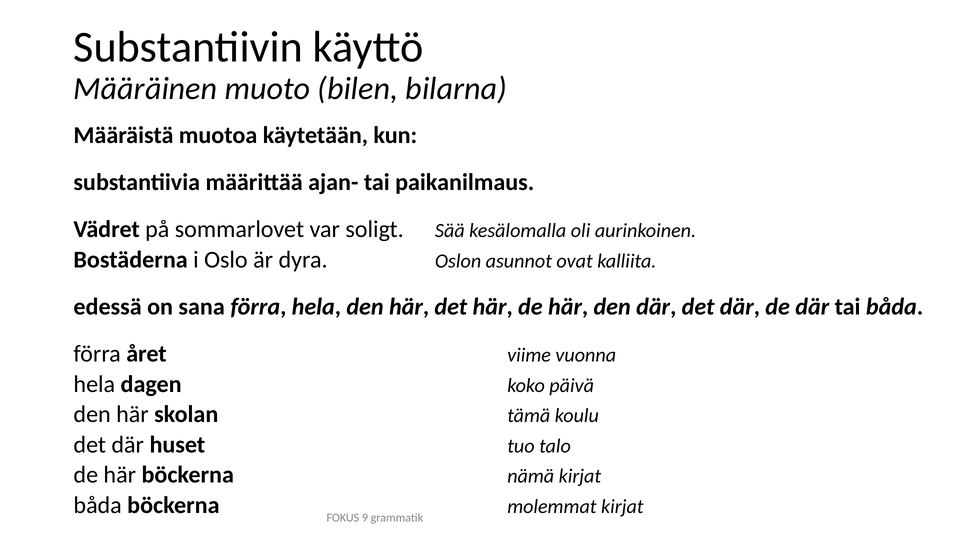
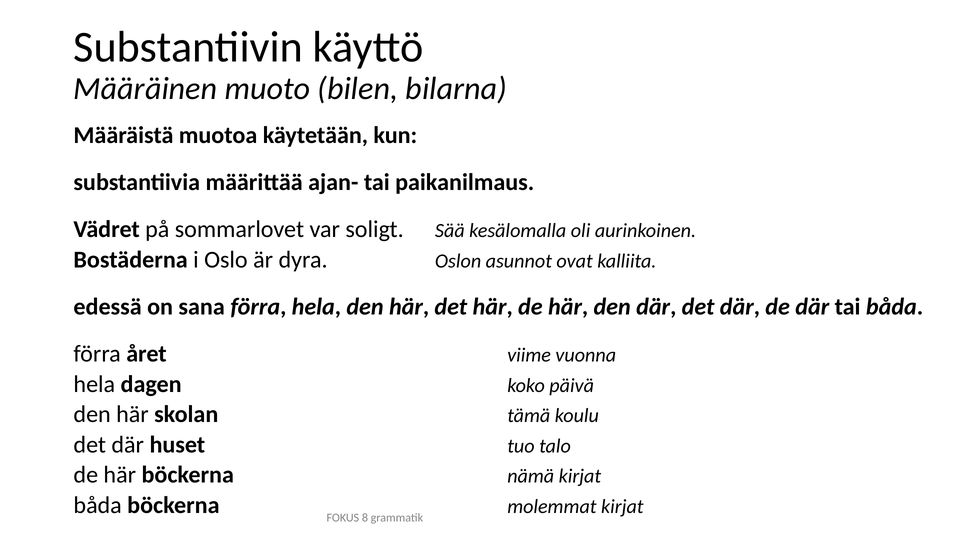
9: 9 -> 8 (365, 518)
